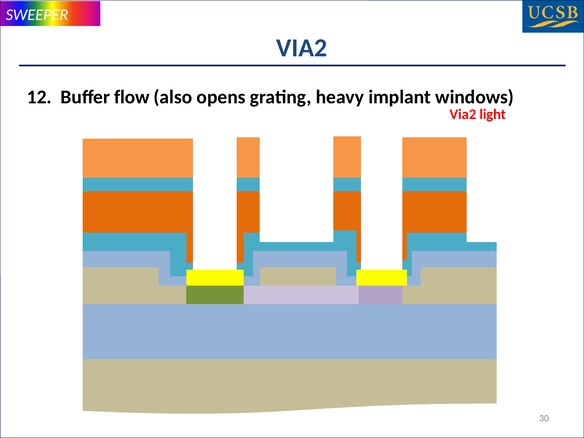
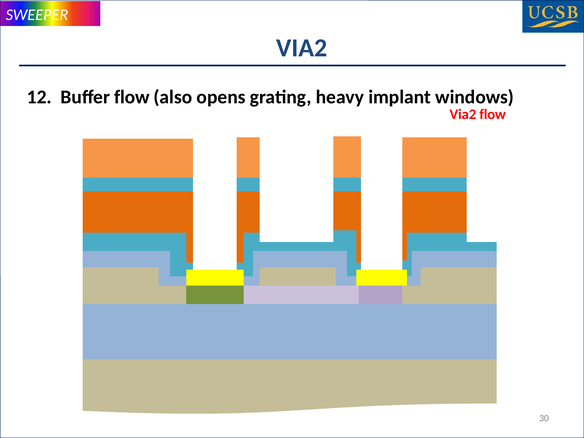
Via2 light: light -> flow (493, 114)
